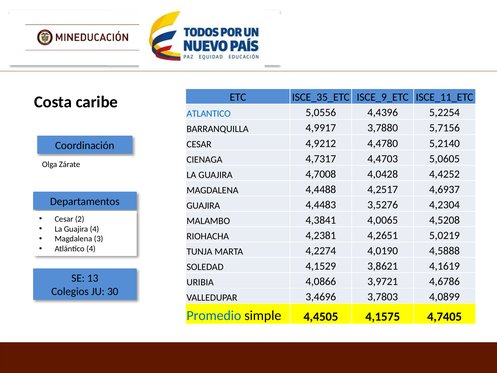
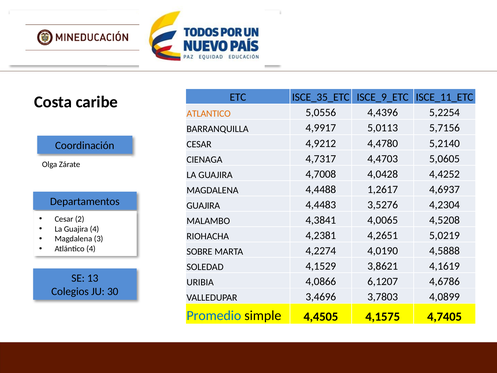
ATLANTICO colour: blue -> orange (209, 113)
3,7880: 3,7880 -> 5,0113 (383, 128)
4,2517: 4,2517 -> 1,2617 (383, 189)
TUNJA: TUNJA -> SOBRE (199, 252)
3,9721: 3,9721 -> 6,1207 (383, 281)
